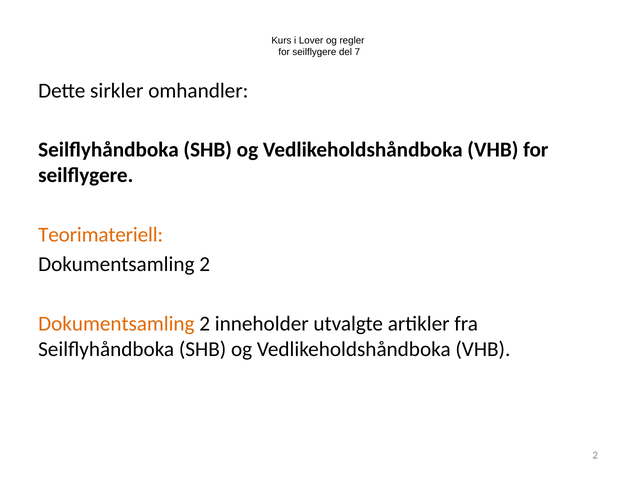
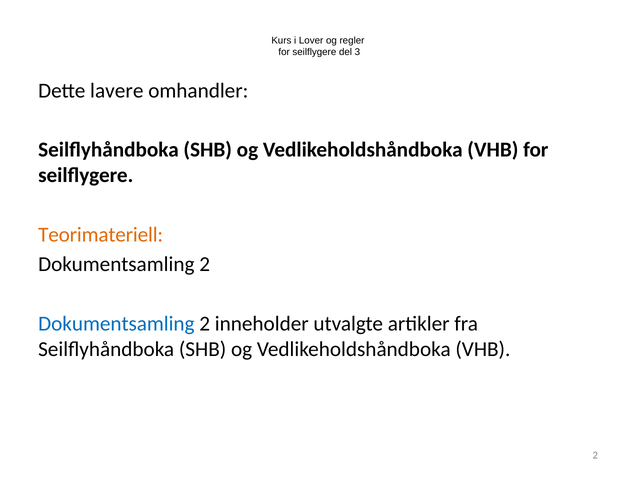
7: 7 -> 3 (357, 52)
sirkler: sirkler -> lavere (117, 91)
Dokumentsamling colour: orange -> blue (116, 324)
